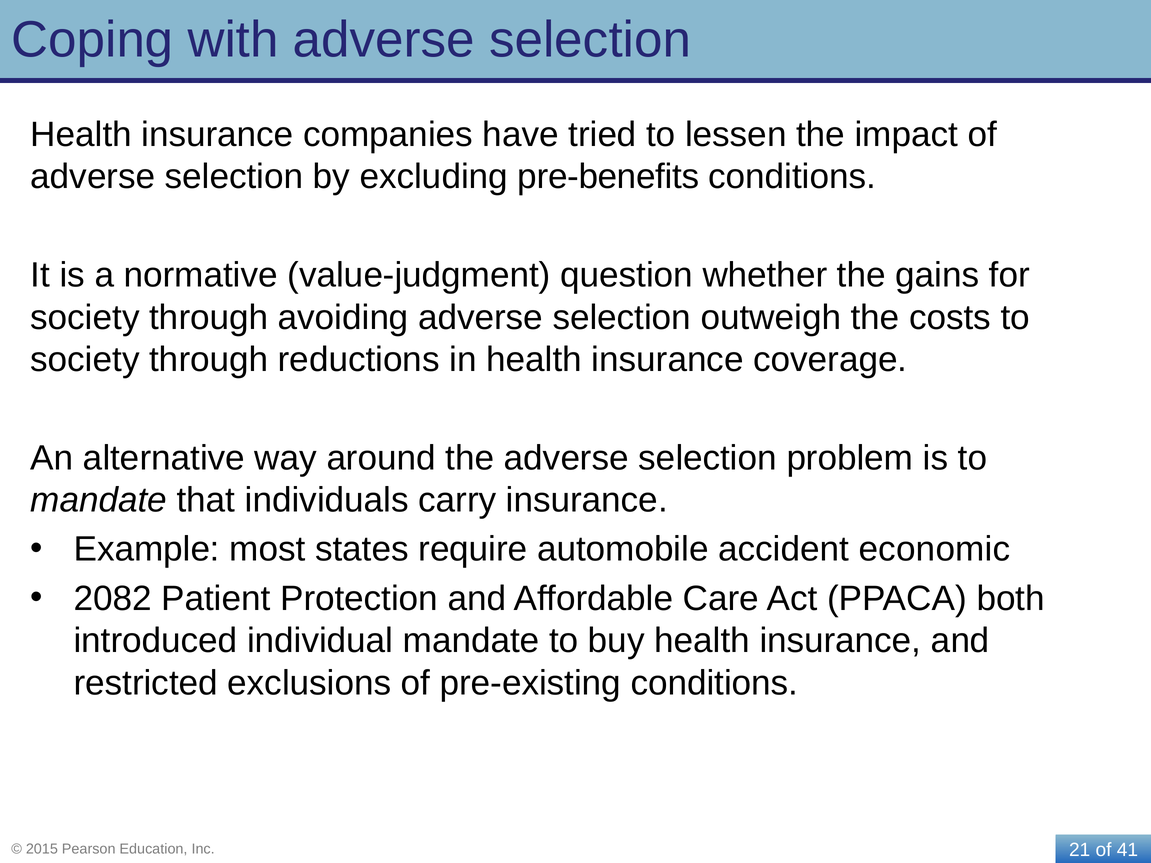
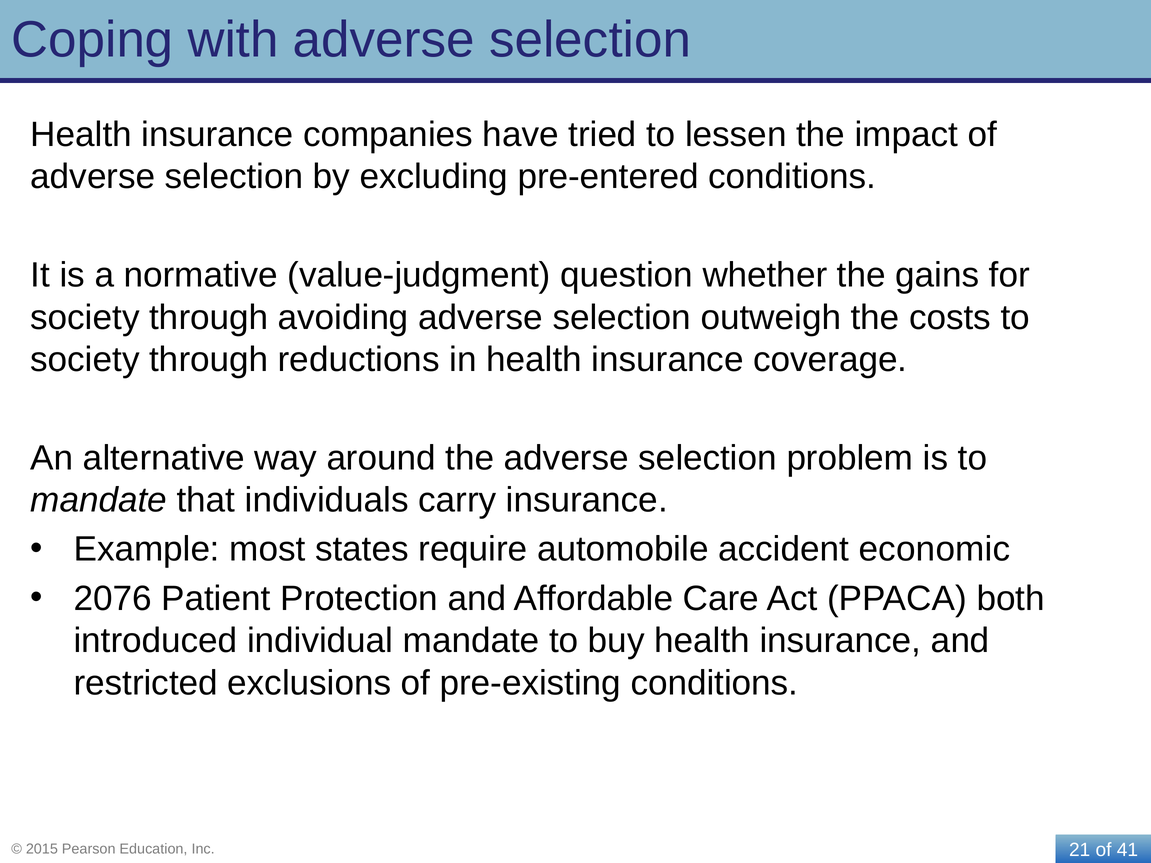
pre-benefits: pre-benefits -> pre-entered (608, 177)
2082: 2082 -> 2076 (113, 599)
